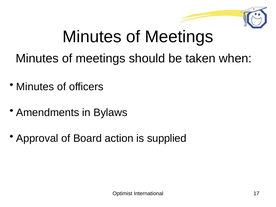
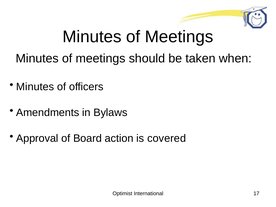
supplied: supplied -> covered (167, 138)
